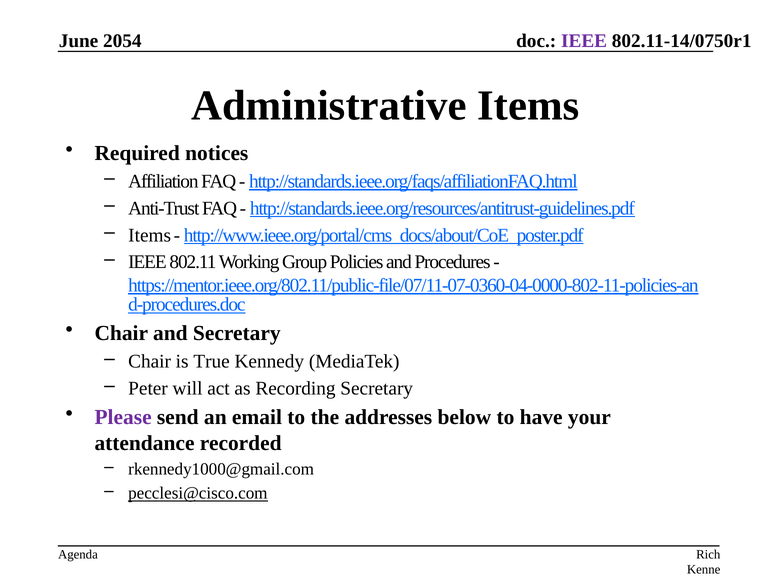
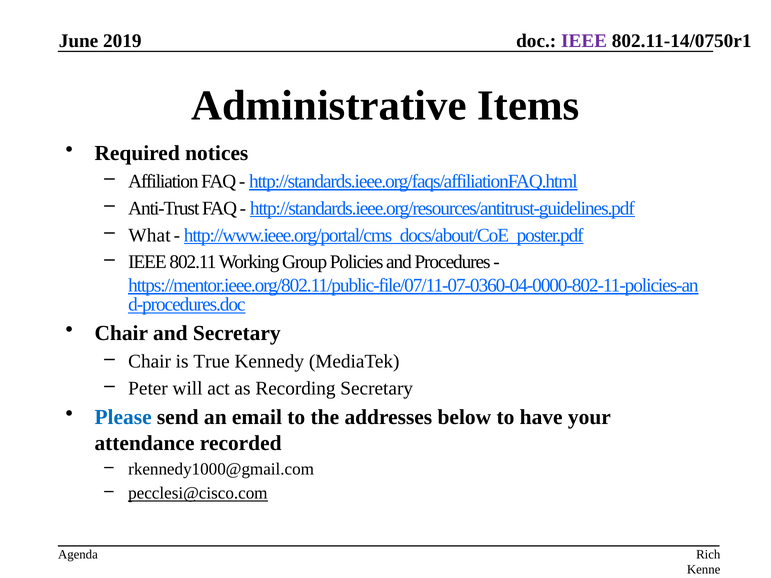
2054: 2054 -> 2019 (122, 41)
Items: Items -> What (150, 235)
Please colour: purple -> blue (123, 417)
